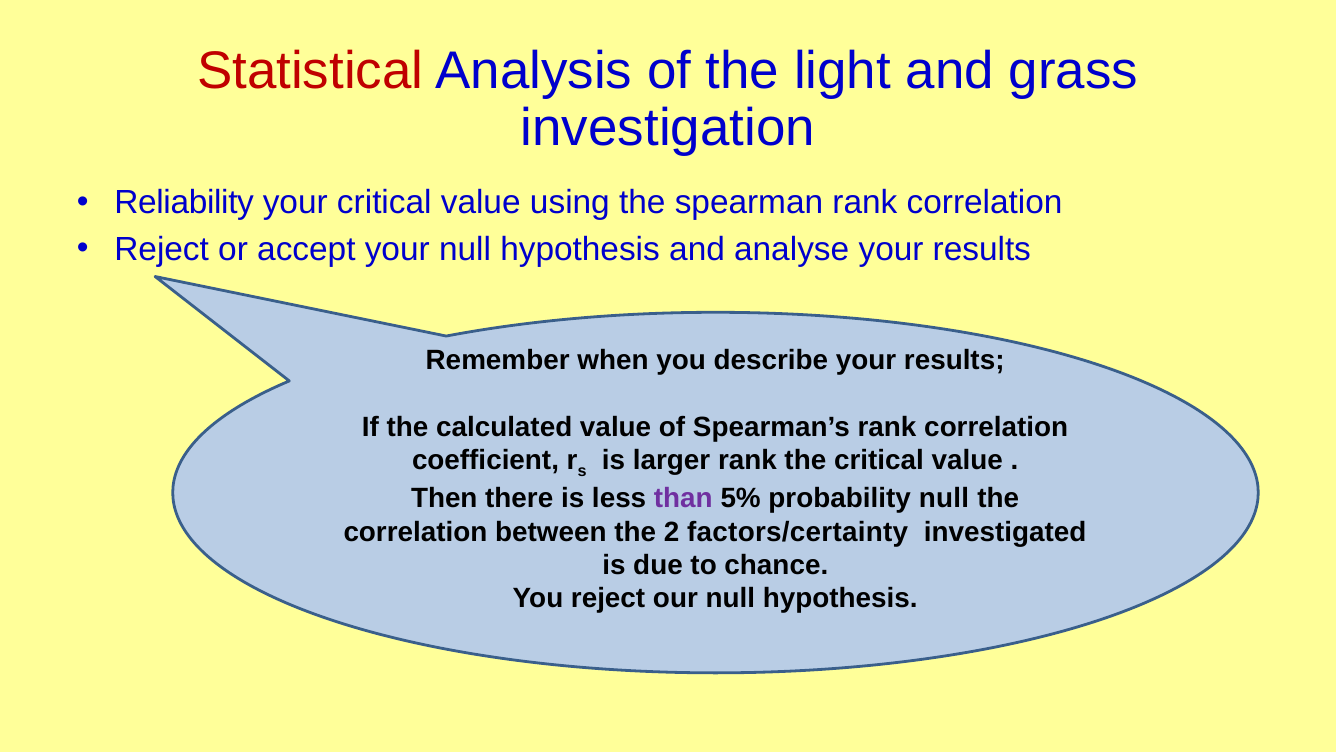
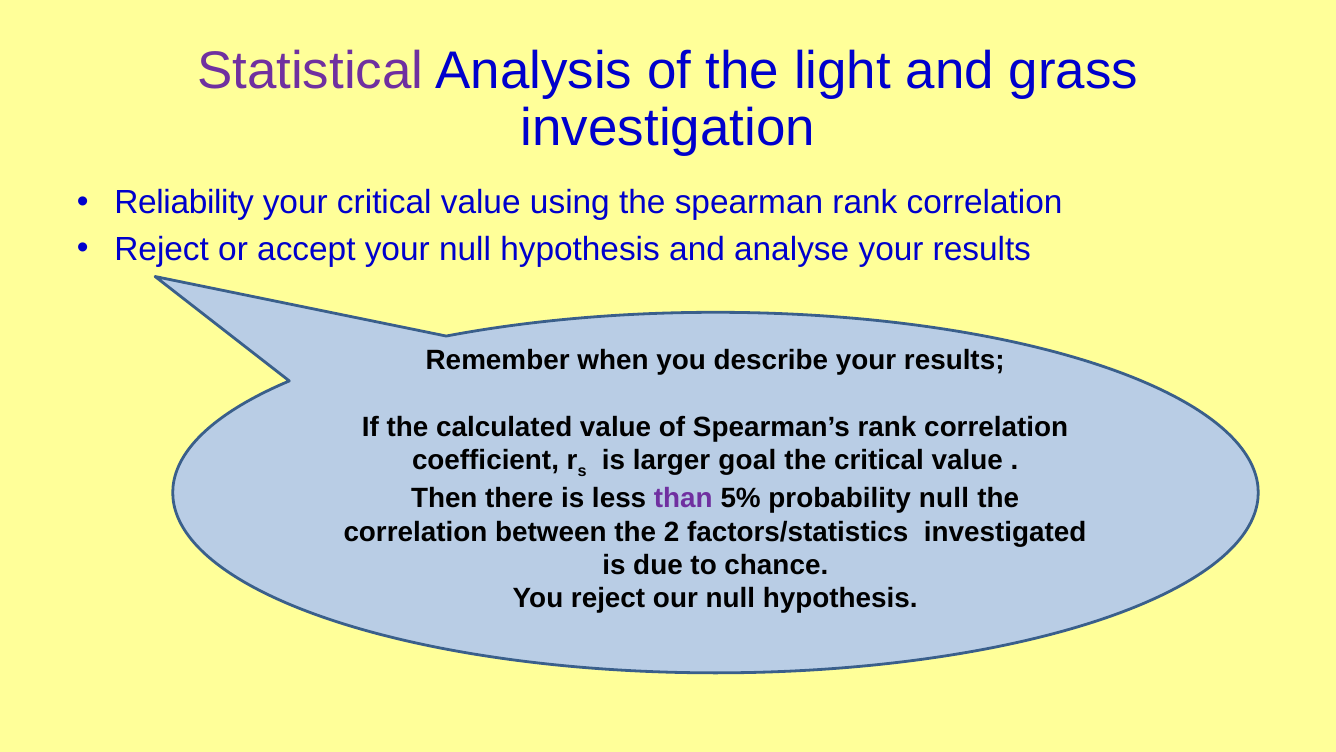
Statistical colour: red -> purple (310, 71)
larger rank: rank -> goal (747, 460)
factors/certainty: factors/certainty -> factors/statistics (798, 532)
